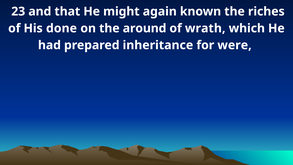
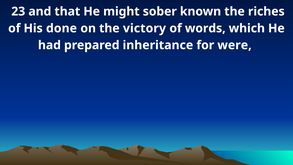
again: again -> sober (160, 11)
around: around -> victory (144, 28)
wrath: wrath -> words (205, 28)
